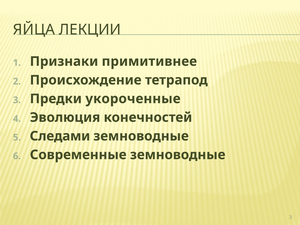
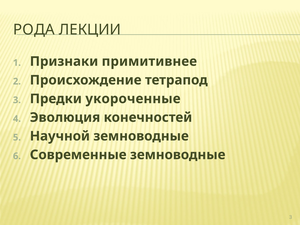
ЯЙЦА: ЯЙЦА -> РОДА (34, 30)
Следами: Следами -> Научной (60, 136)
